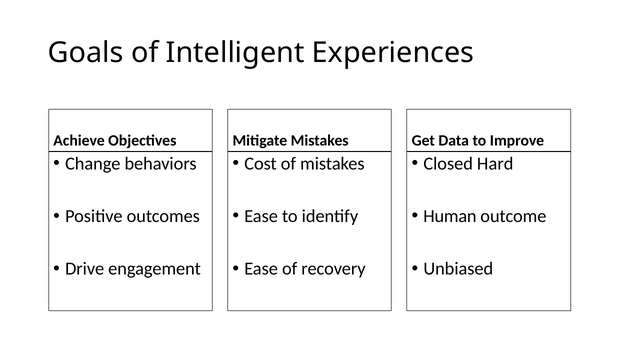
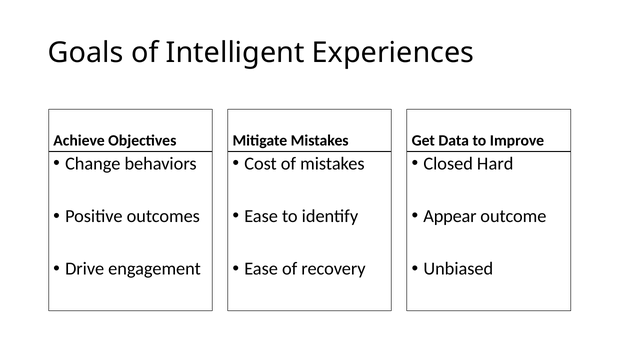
Human: Human -> Appear (450, 216)
